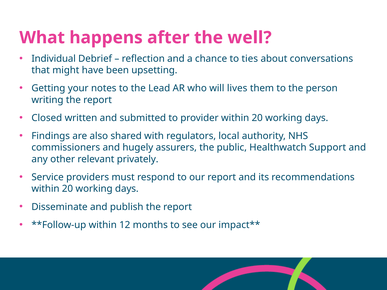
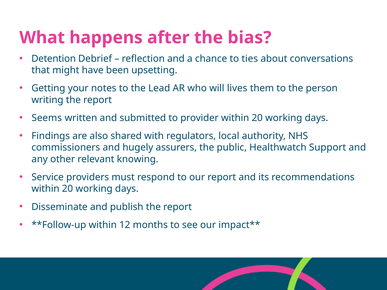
well: well -> bias (250, 38)
Individual: Individual -> Detention (54, 59)
Closed: Closed -> Seems (47, 118)
privately: privately -> knowing (138, 159)
